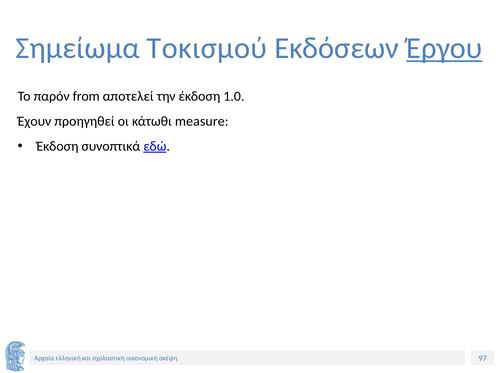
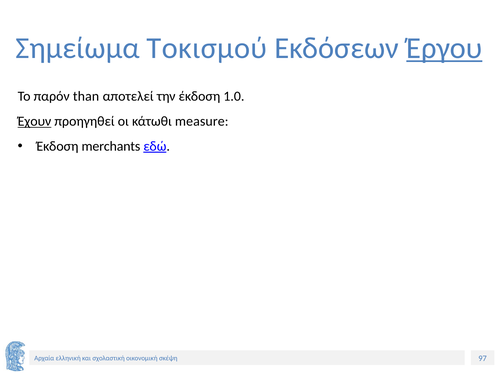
from: from -> than (86, 97)
Έχουν underline: none -> present (35, 121)
συνοπτικά: συνοπτικά -> merchants (111, 146)
